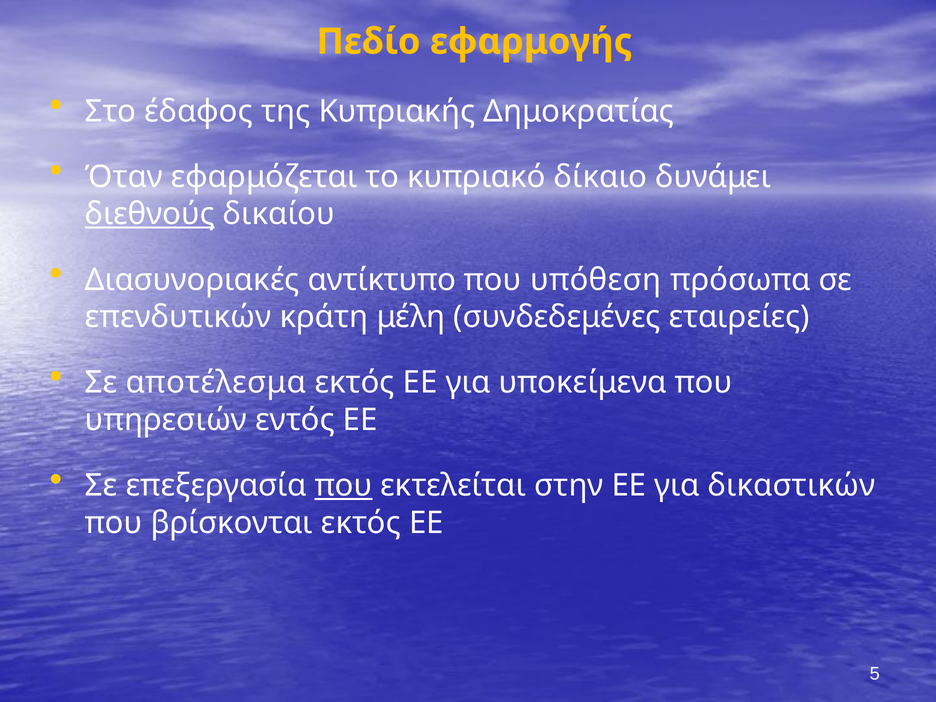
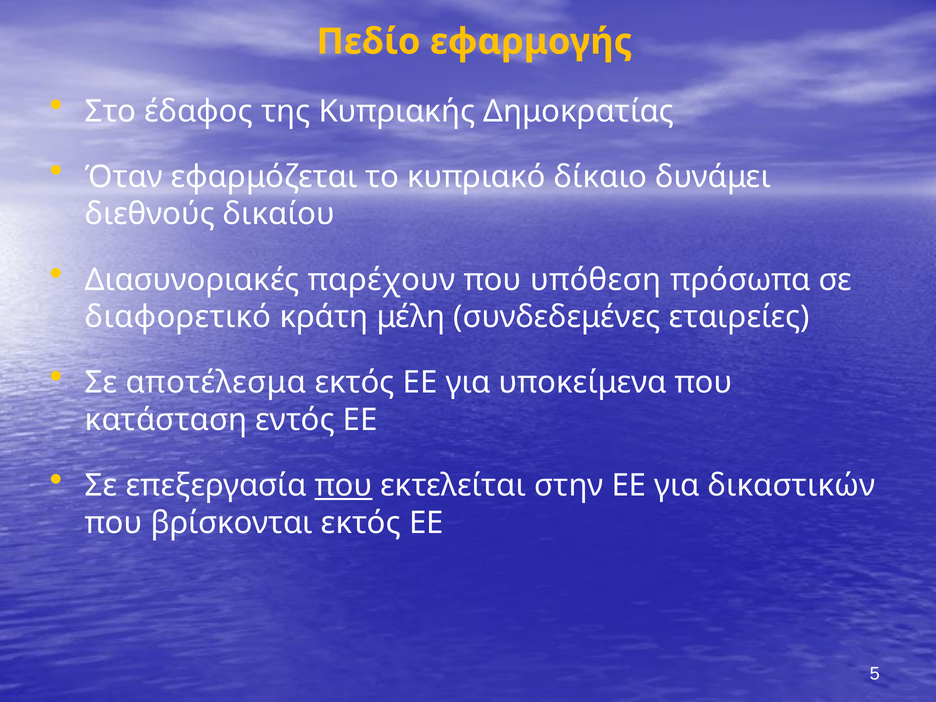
διεθνούς underline: present -> none (150, 214)
αντίκτυπο: αντίκτυπο -> παρέχουν (382, 280)
επενδυτικών: επενδυτικών -> διαφορετικό (178, 317)
υπηρεσιών: υπηρεσιών -> κατάσταση (166, 420)
